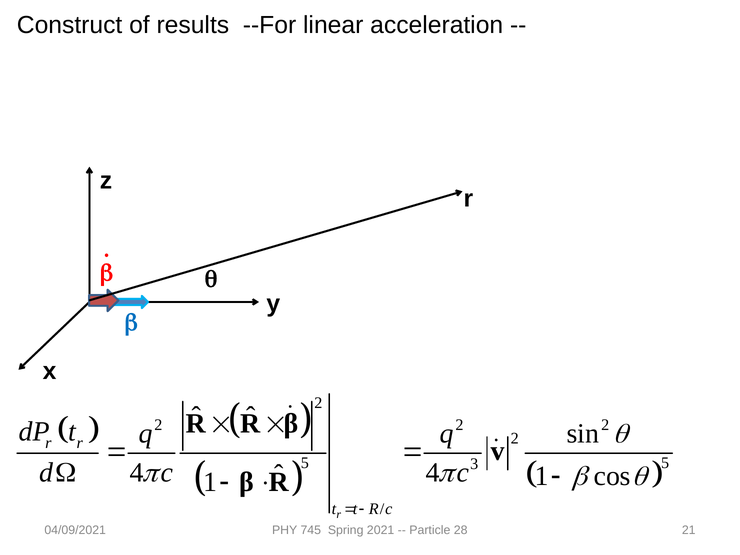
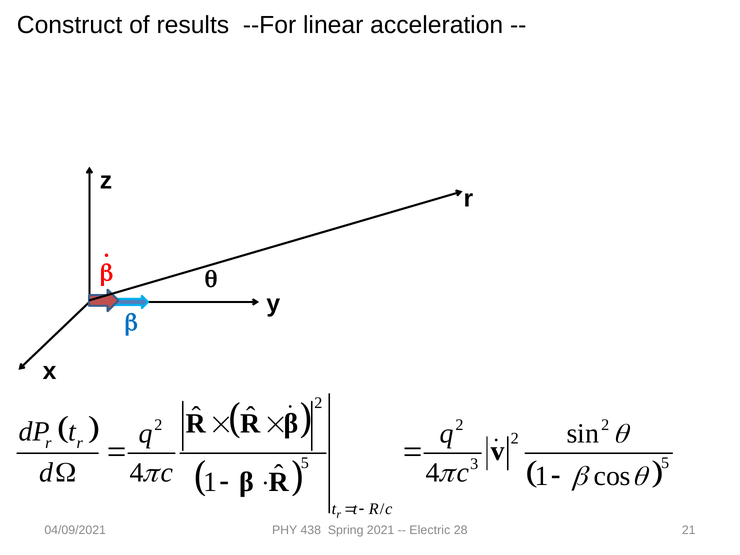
745: 745 -> 438 (311, 530)
Particle: Particle -> Electric (430, 530)
